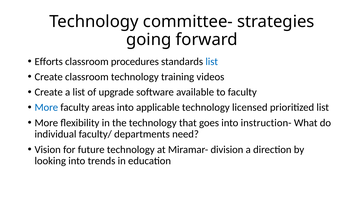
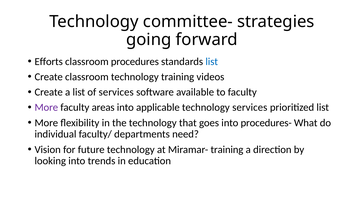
of upgrade: upgrade -> services (116, 92)
More colour: blue -> purple (46, 107)
technology licensed: licensed -> services (250, 107)
instruction-: instruction- -> procedures- (266, 123)
Miramar- division: division -> training (227, 149)
